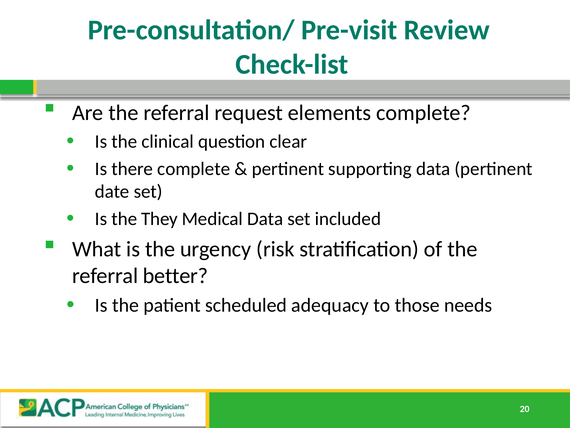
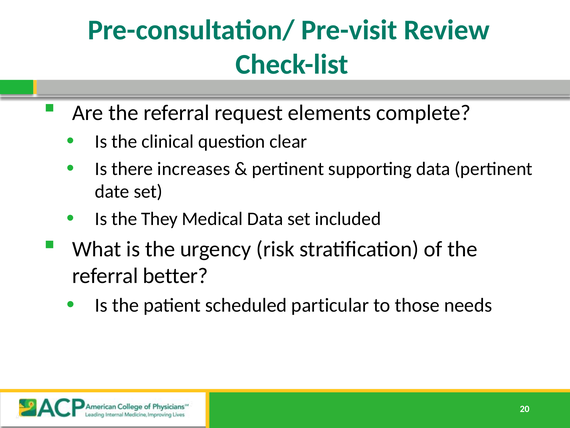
there complete: complete -> increases (194, 169)
adequacy: adequacy -> particular (330, 305)
